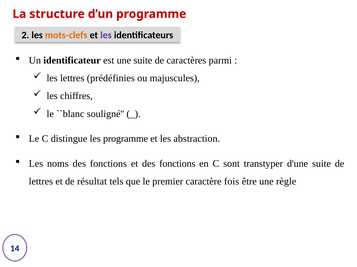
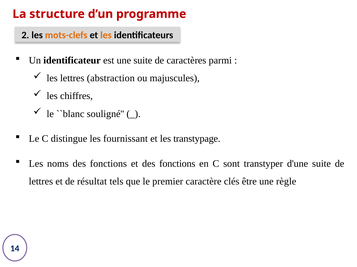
les colour: purple -> orange (106, 35)
prédéfinies: prédéfinies -> abstraction (111, 78)
les programme: programme -> fournissant (125, 139)
abstraction: abstraction -> transtypage (197, 139)
fois: fois -> clés (232, 182)
